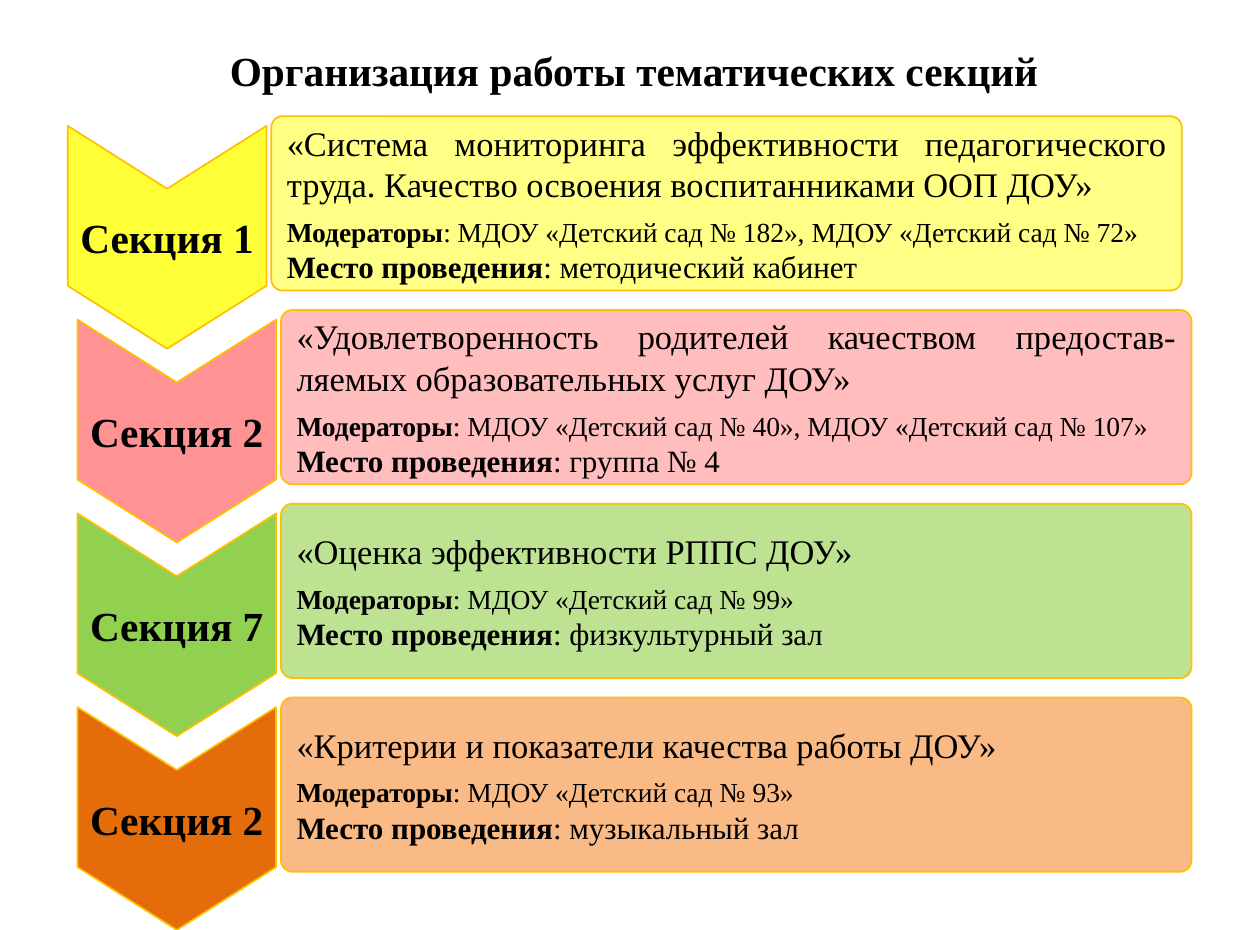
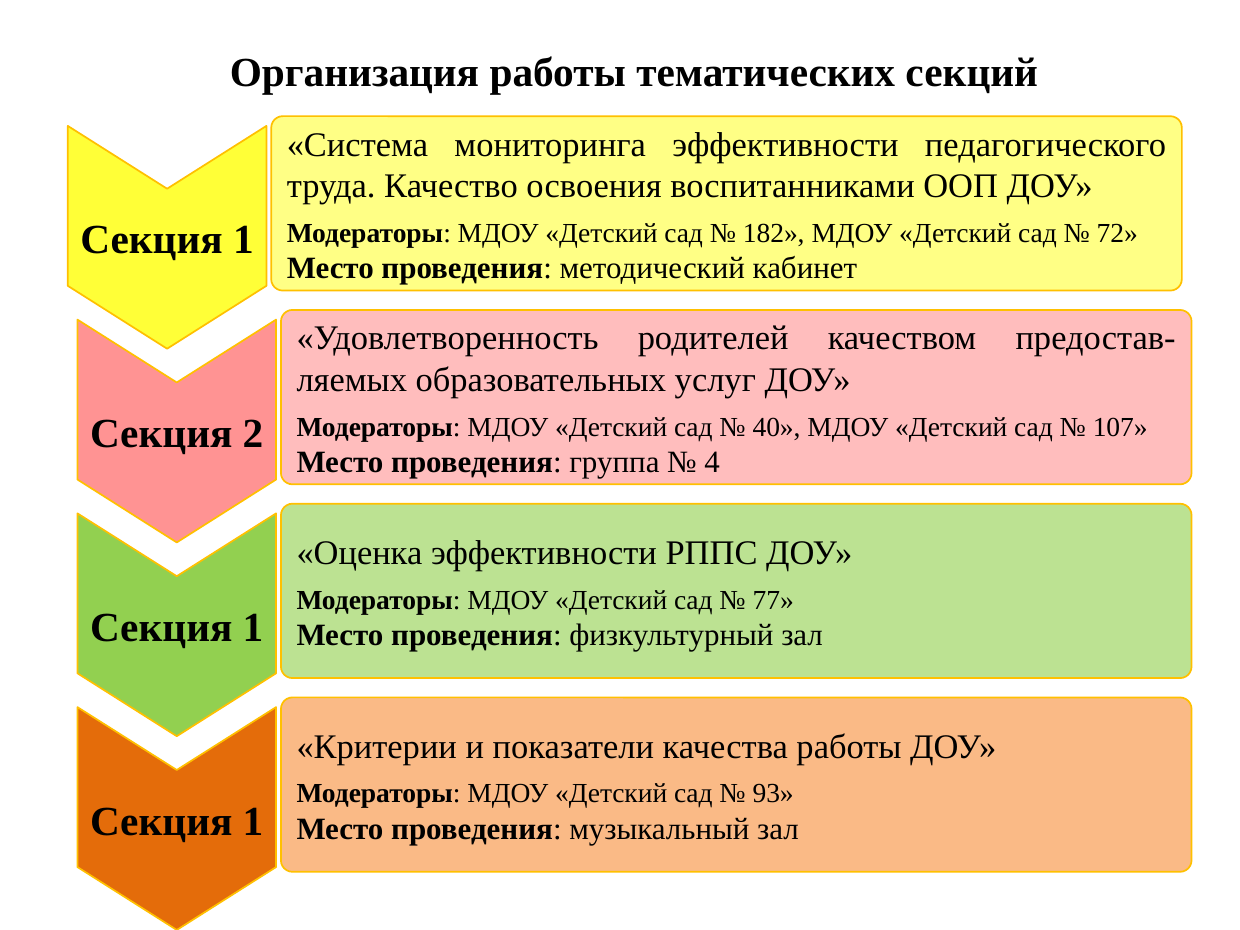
99: 99 -> 77 (773, 600)
7: 7 -> 1 (253, 628)
2: 2 -> 1 (253, 821)
